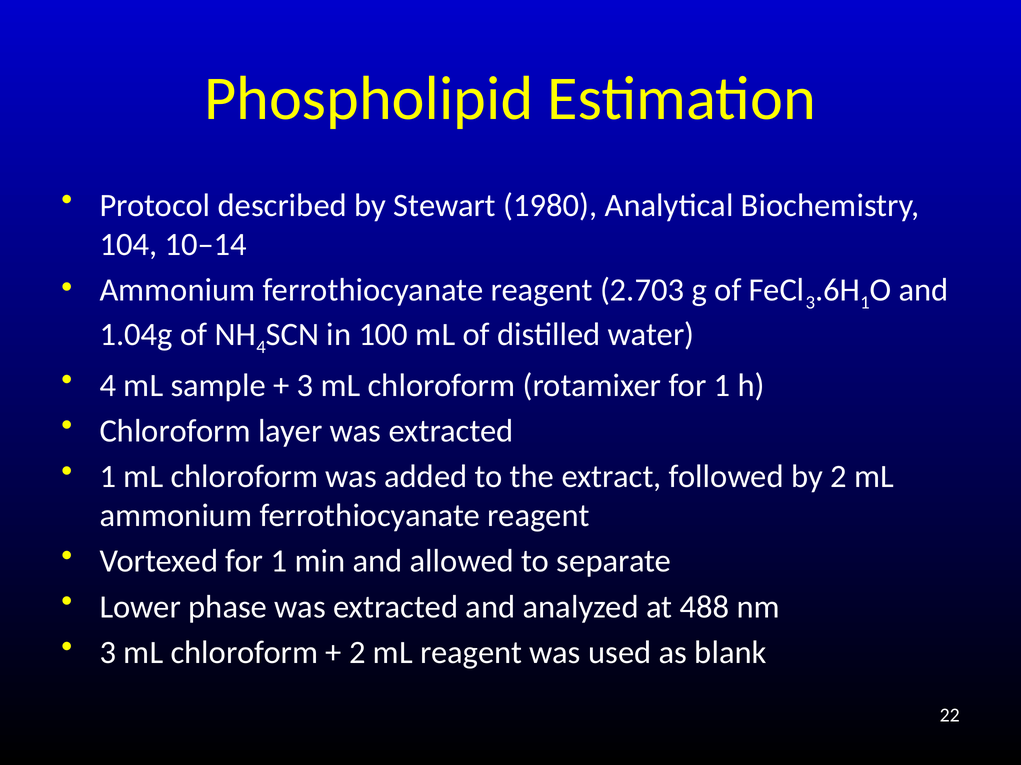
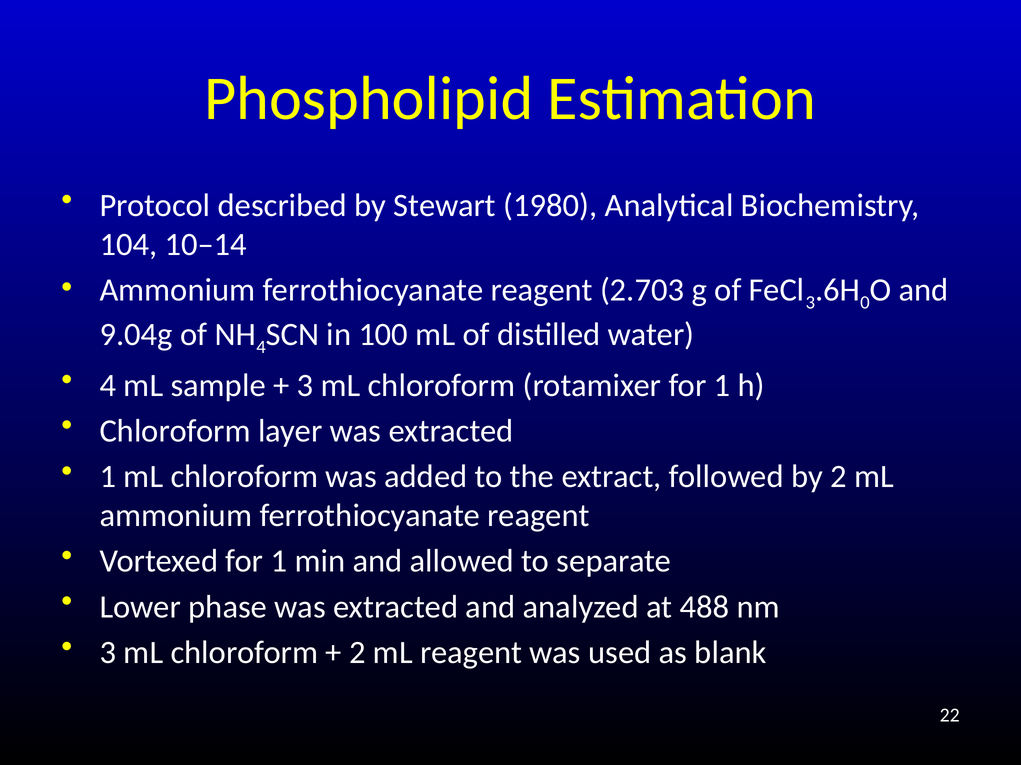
1: 1 -> 0 (865, 303)
1.04g: 1.04g -> 9.04g (136, 335)
